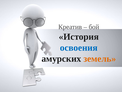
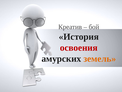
освоения colour: blue -> red (79, 47)
